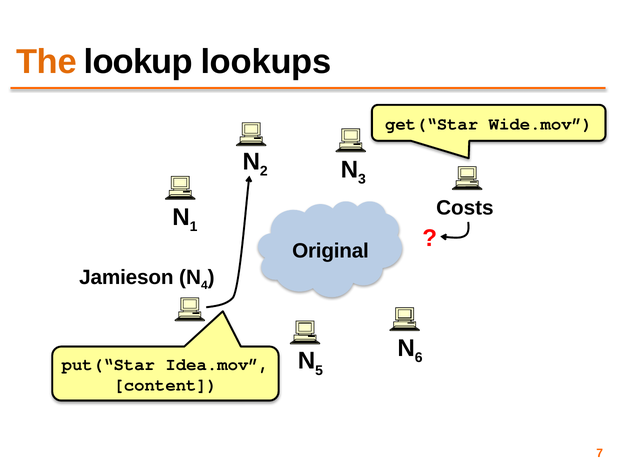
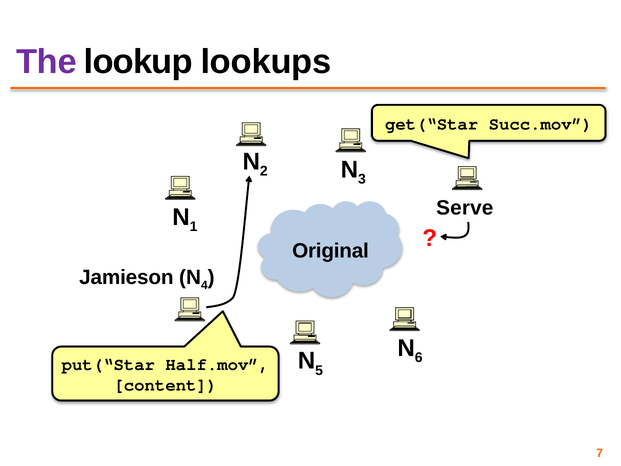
The colour: orange -> purple (46, 62)
Wide.mov: Wide.mov -> Succ.mov (541, 124)
Costs: Costs -> Serve (465, 208)
Idea.mov: Idea.mov -> Half.mov (217, 364)
